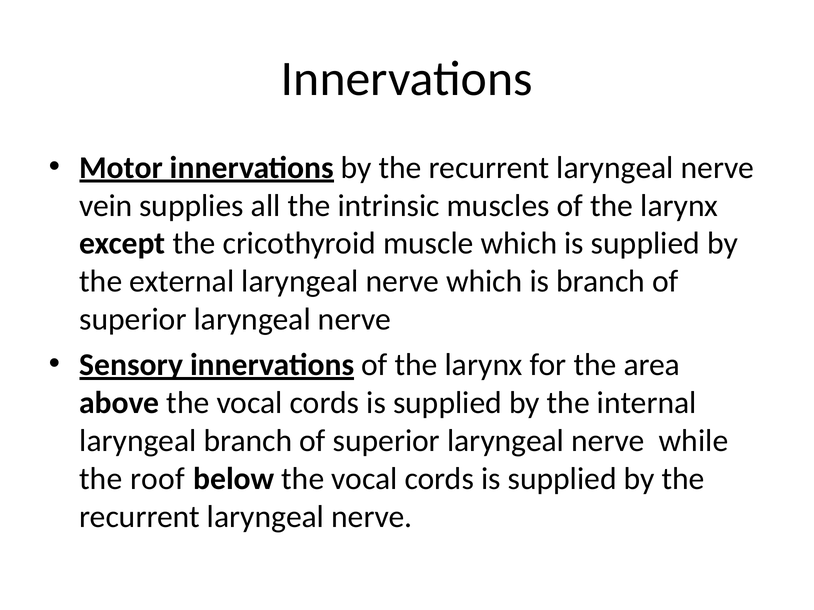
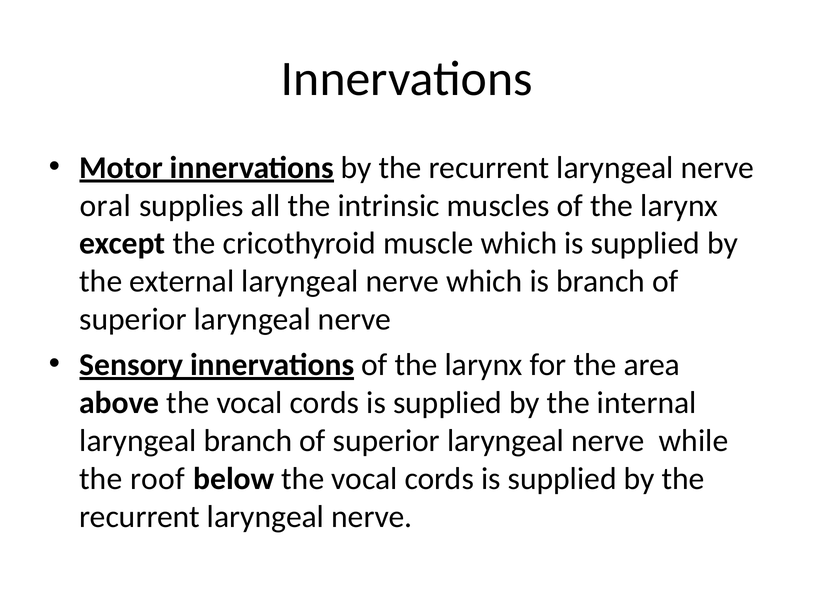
vein: vein -> oral (105, 206)
